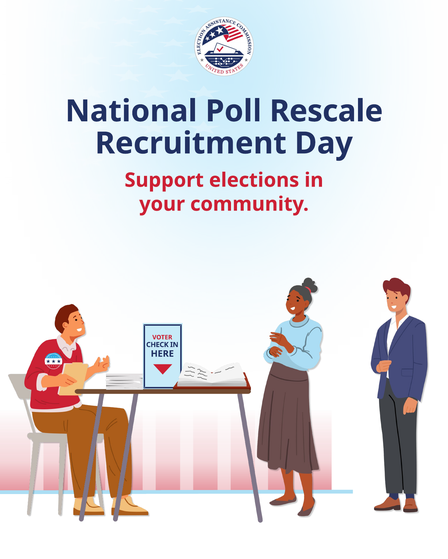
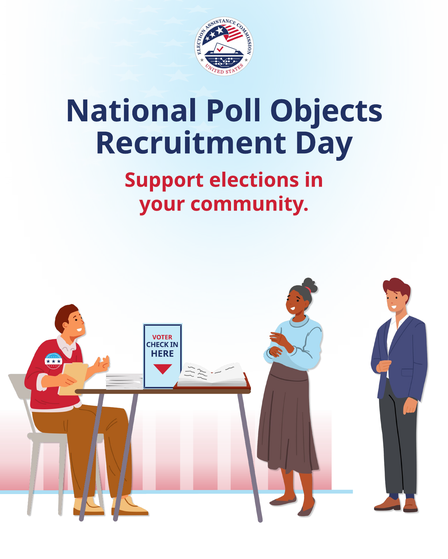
Rescale: Rescale -> Objects (326, 111)
